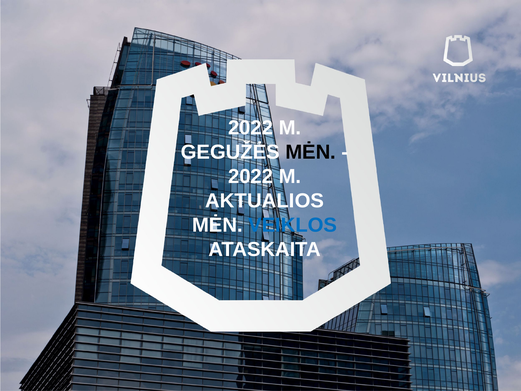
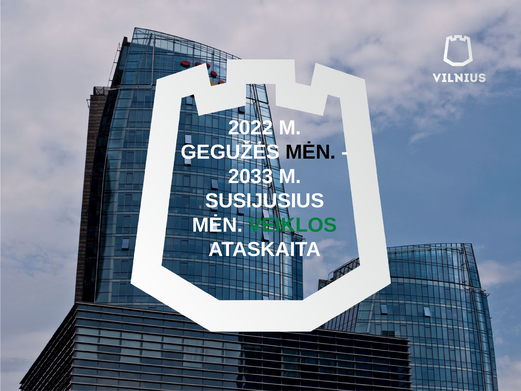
2022: 2022 -> 2033 (251, 176)
AKTUALIOS: AKTUALIOS -> SUSIJUSIUS (265, 201)
VEIKLOS colour: blue -> green (293, 225)
